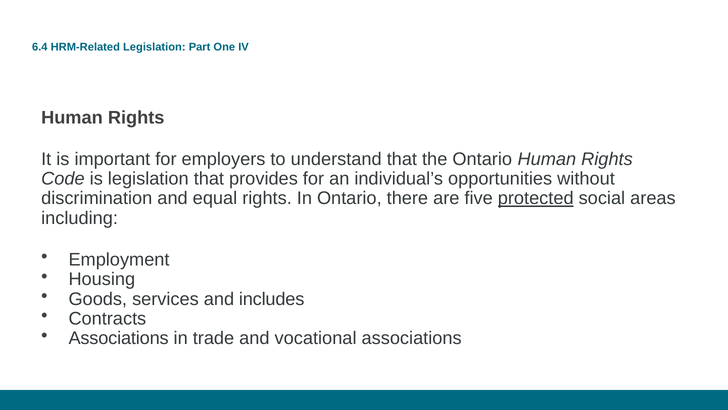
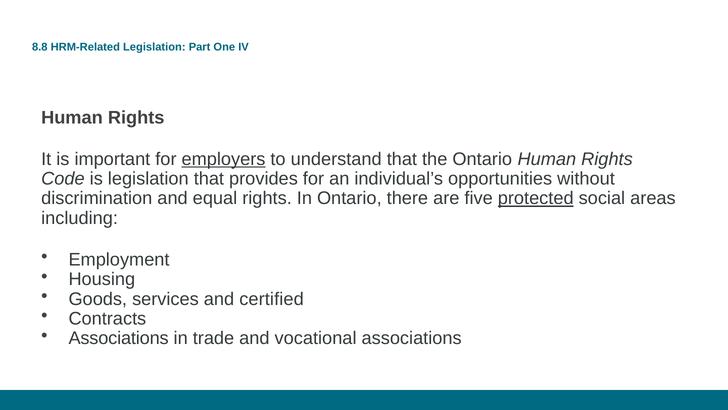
6.4: 6.4 -> 8.8 (40, 47)
employers underline: none -> present (223, 159)
includes: includes -> certified (272, 299)
